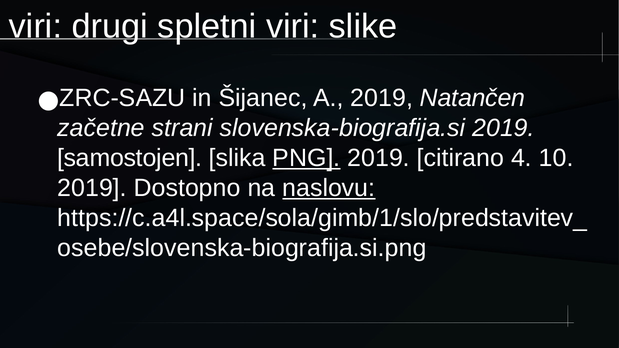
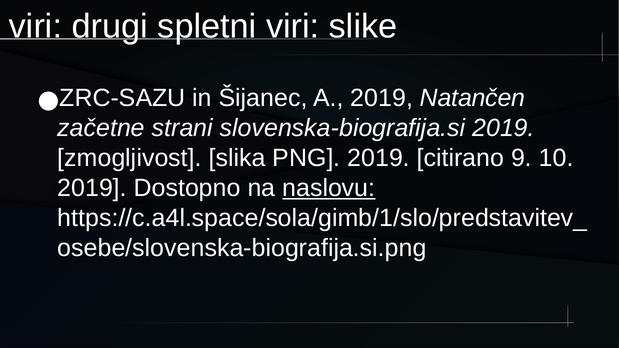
samostojen: samostojen -> zmogljivost (130, 158)
PNG underline: present -> none (306, 158)
4: 4 -> 9 (521, 158)
